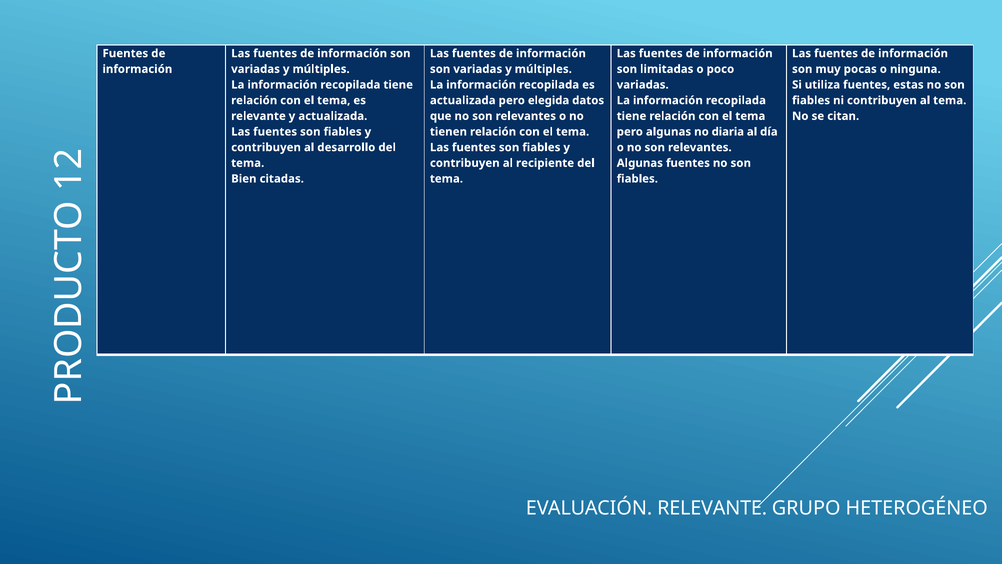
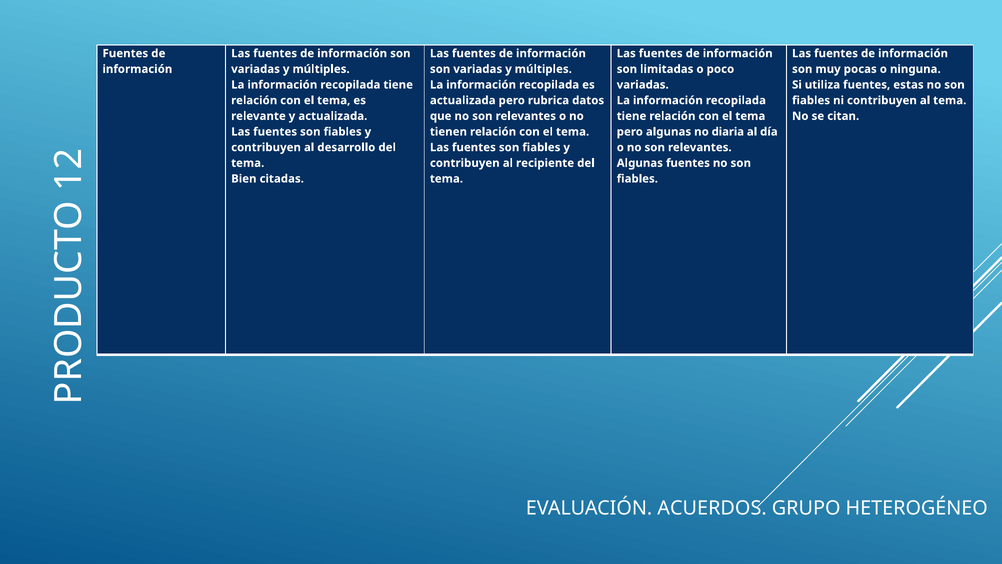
elegida: elegida -> rubrica (548, 100)
EVALUACIÓN RELEVANTE: RELEVANTE -> ACUERDOS (712, 508)
